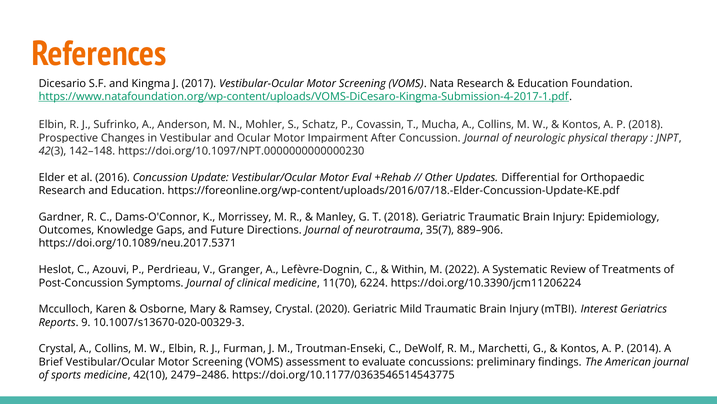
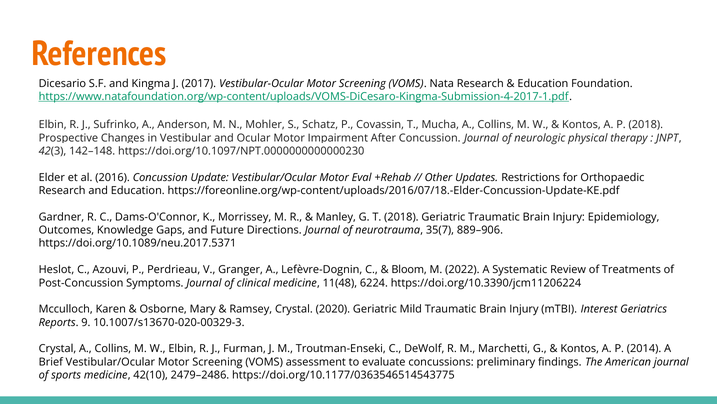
Differential: Differential -> Restrictions (531, 177)
Within: Within -> Bloom (409, 269)
11(70: 11(70 -> 11(48 (340, 282)
